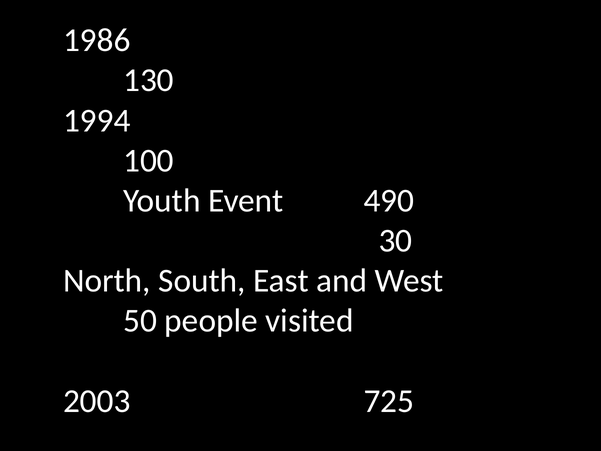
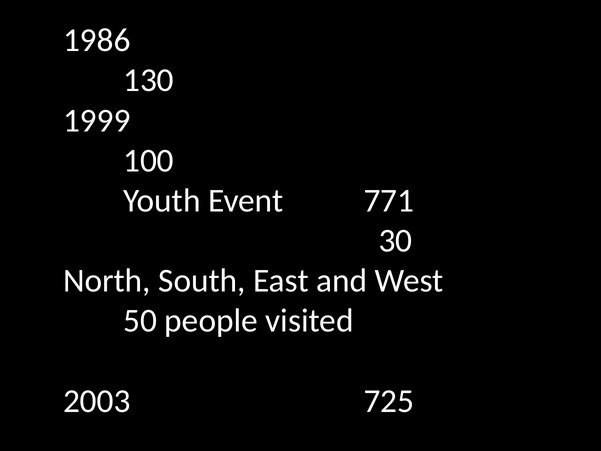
1994: 1994 -> 1999 (97, 120)
490: 490 -> 771 (389, 201)
